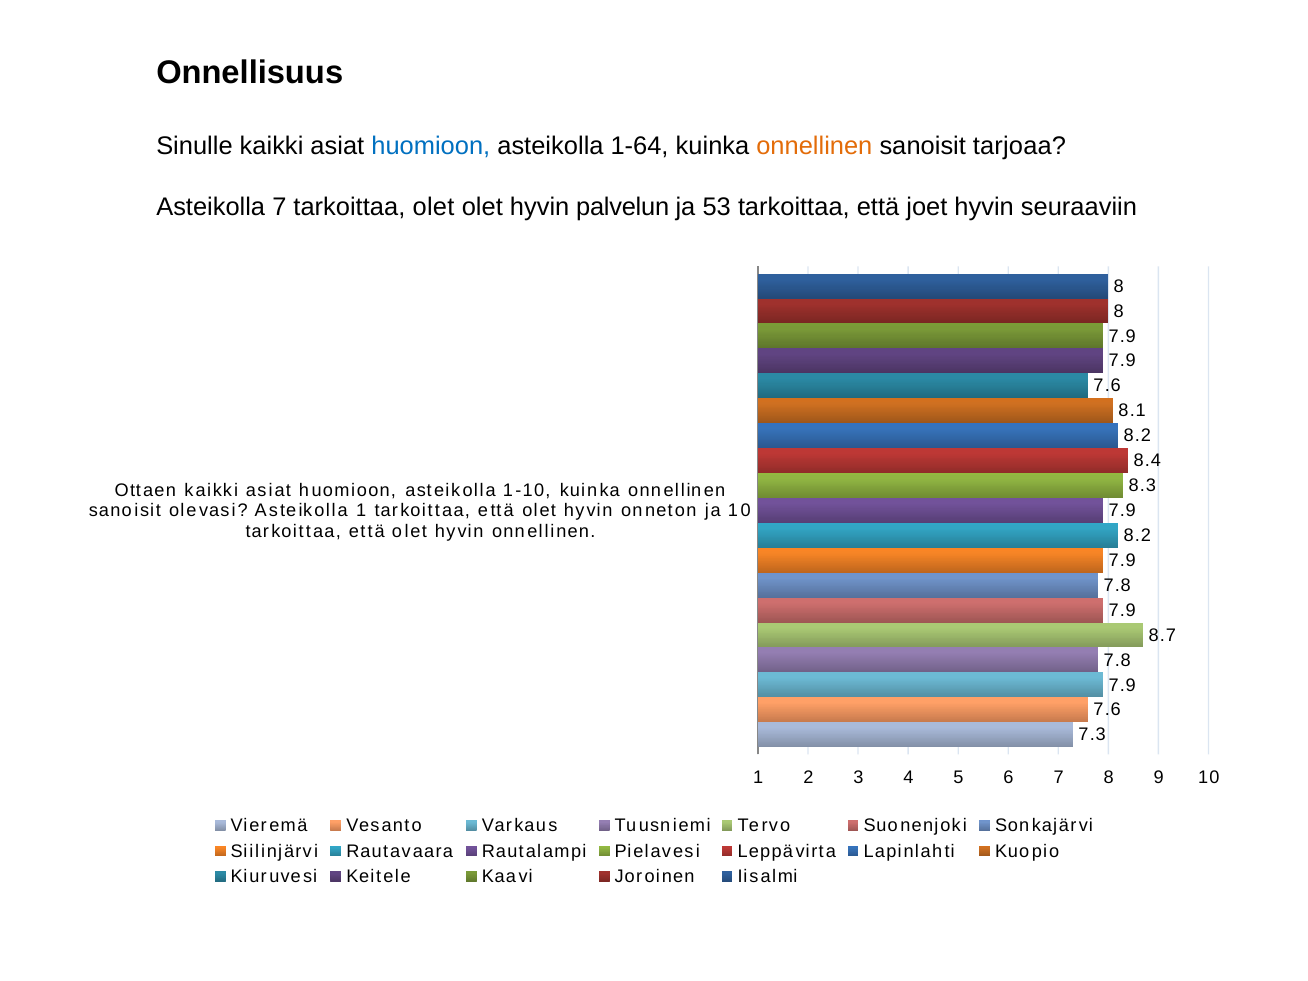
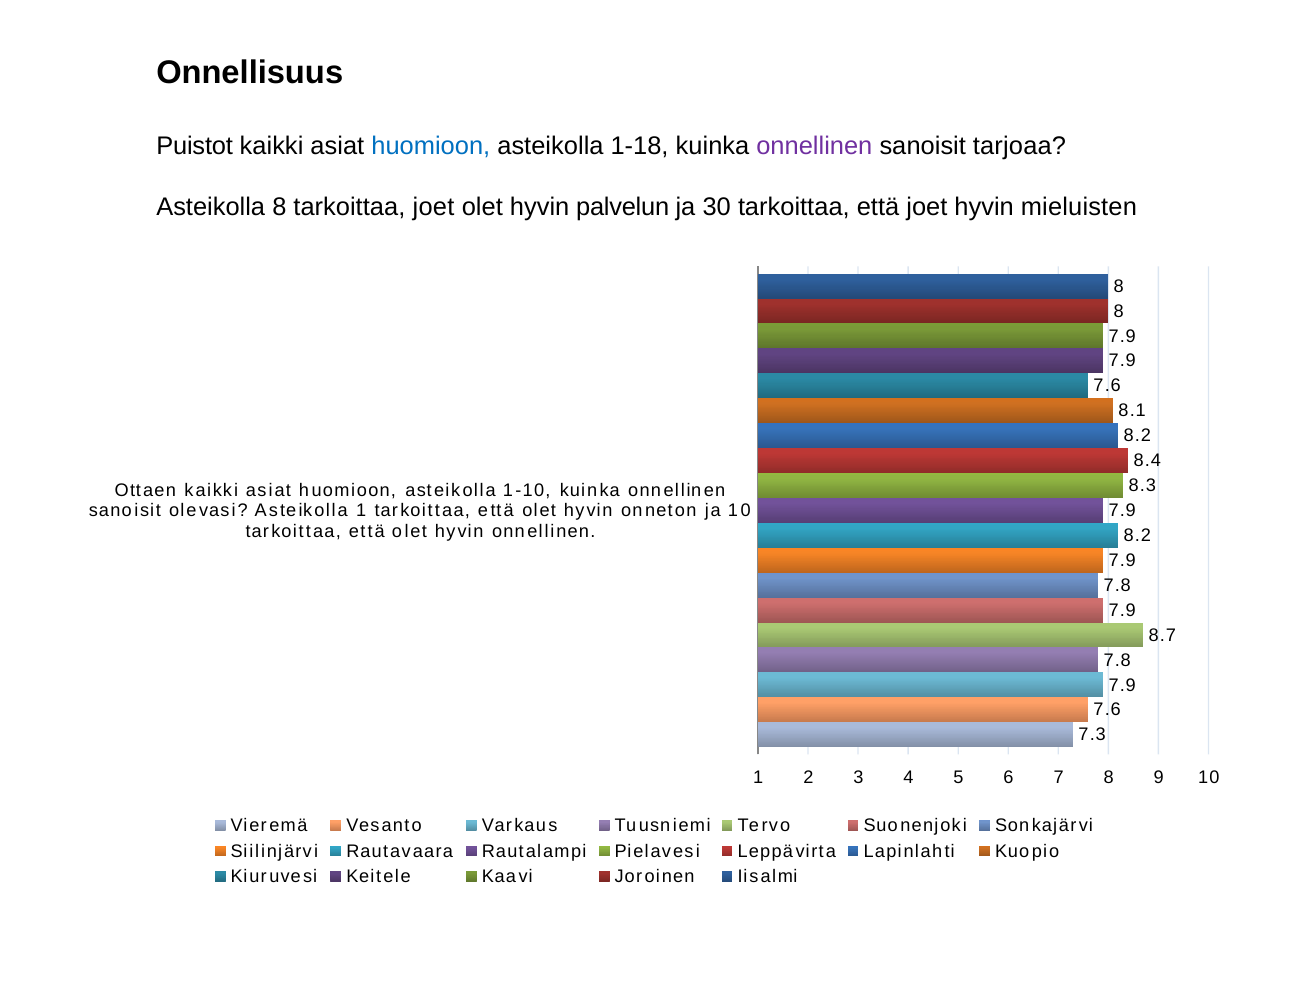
Sinulle: Sinulle -> Puistot (195, 146)
1-64: 1-64 -> 1-18 (640, 146)
onnellinen colour: orange -> purple (814, 146)
Asteikolla 7: 7 -> 8 (279, 207)
tarkoittaa olet: olet -> joet (434, 207)
53: 53 -> 30 (717, 207)
seuraaviin: seuraaviin -> mieluisten (1079, 207)
